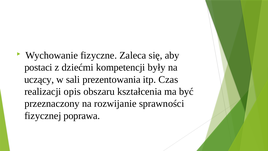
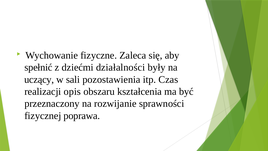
postaci: postaci -> spełnić (38, 67)
kompetencji: kompetencji -> działalności (121, 67)
prezentowania: prezentowania -> pozostawienia (111, 79)
